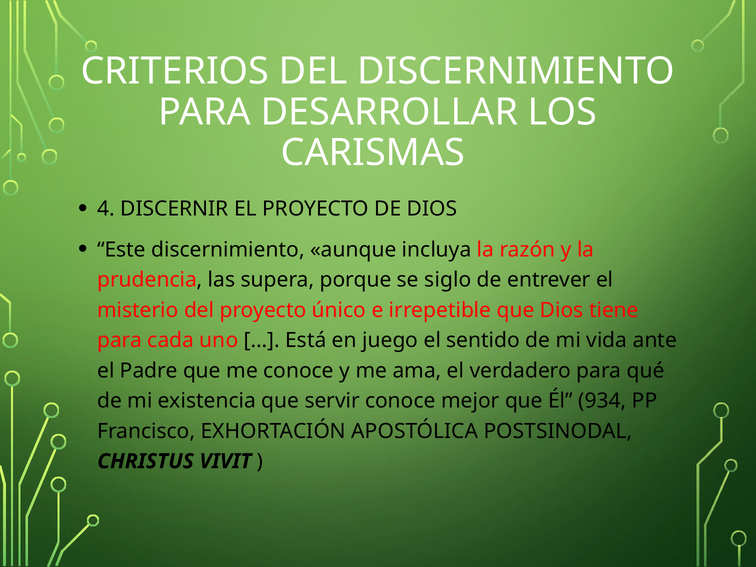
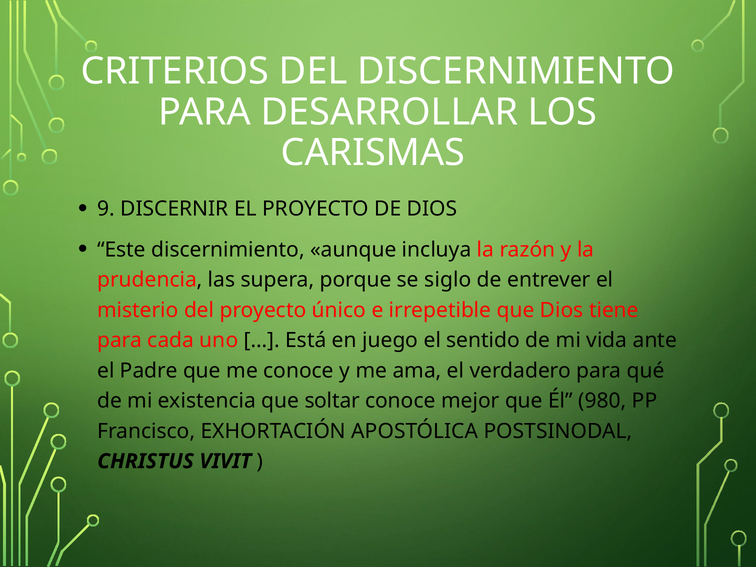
4: 4 -> 9 (106, 209)
servir: servir -> soltar (332, 401)
934: 934 -> 980 (602, 401)
